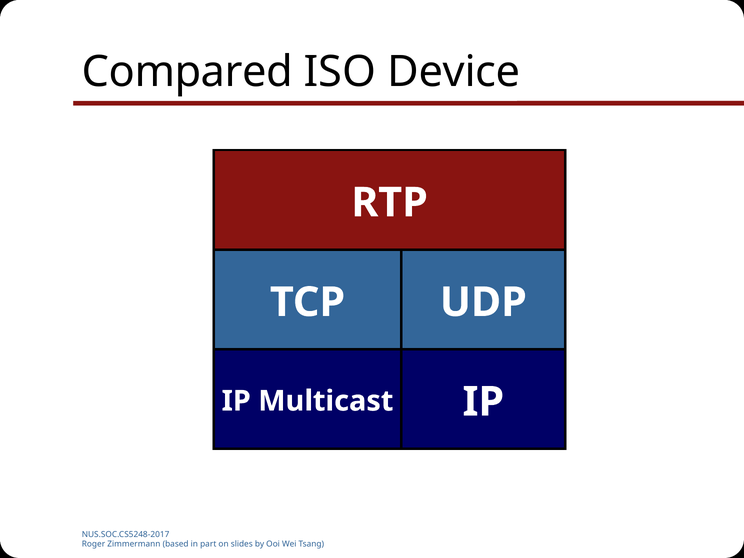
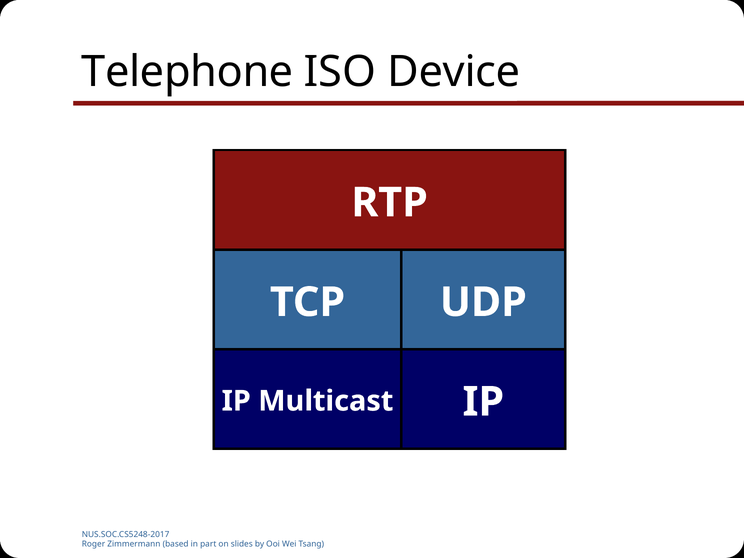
Compared: Compared -> Telephone (187, 72)
